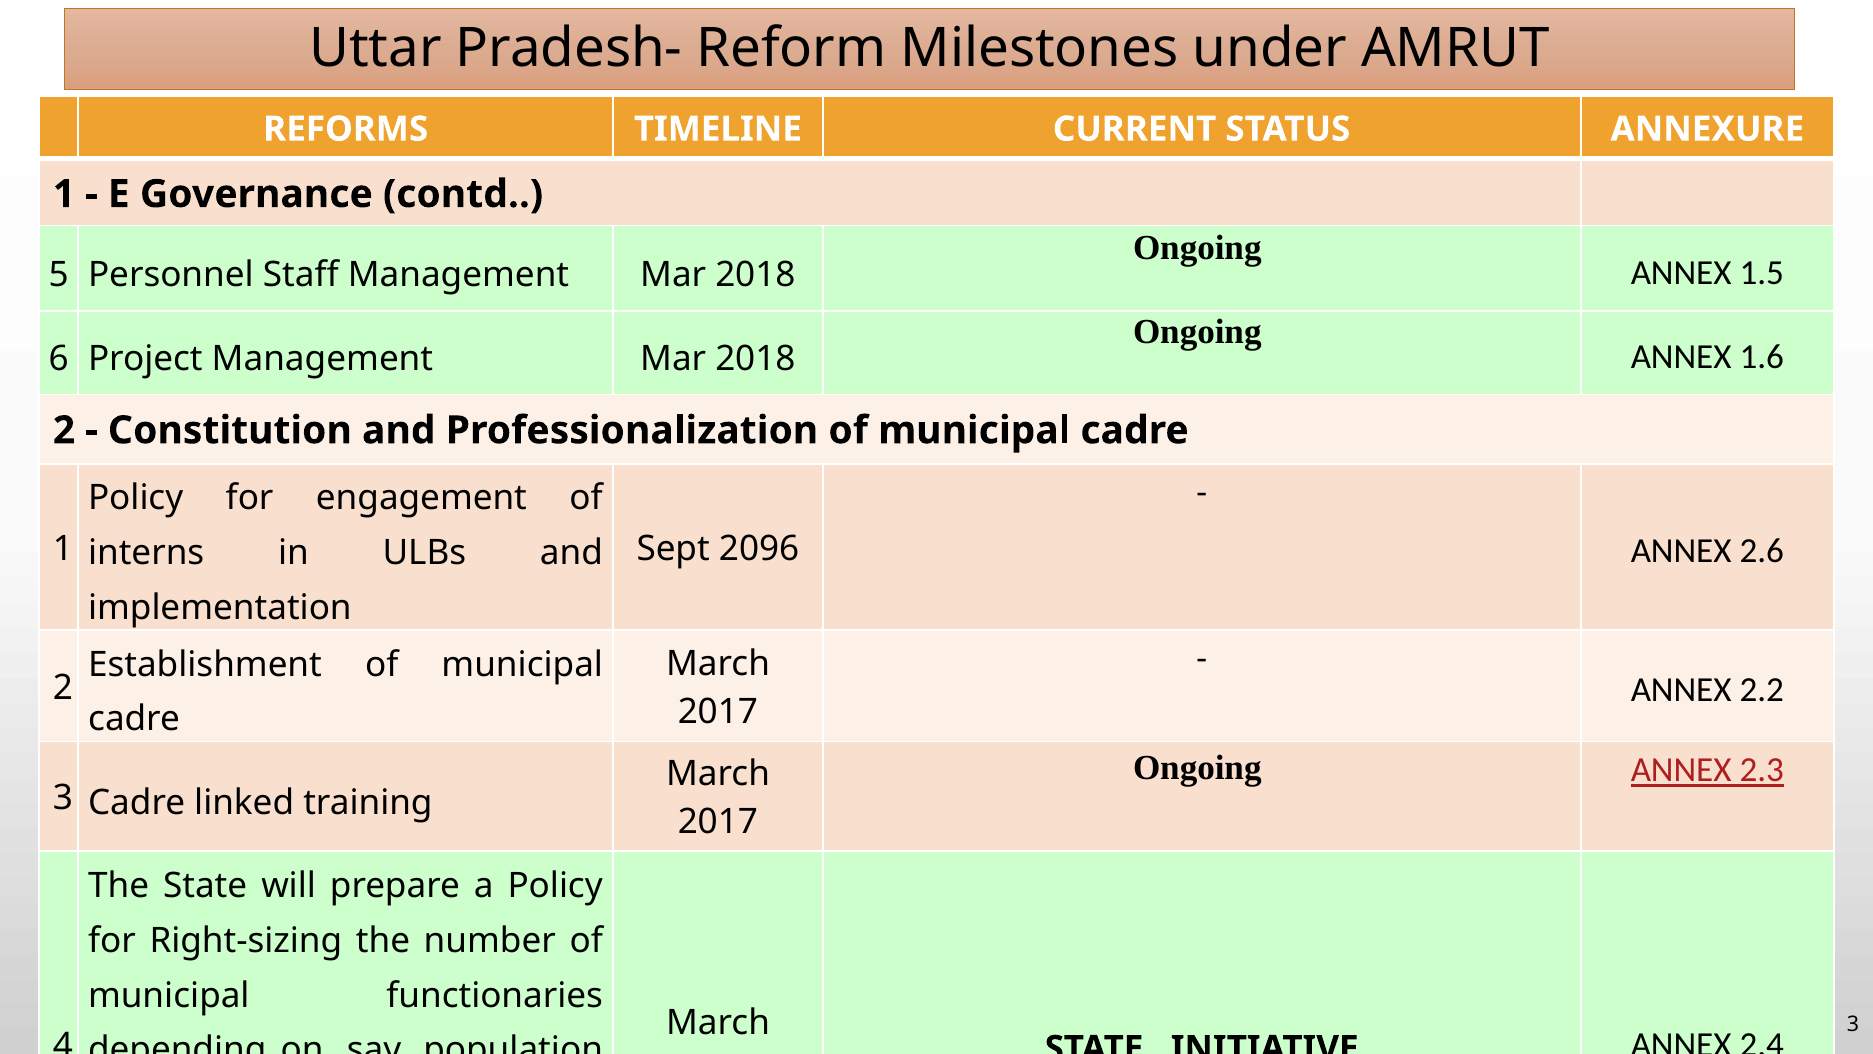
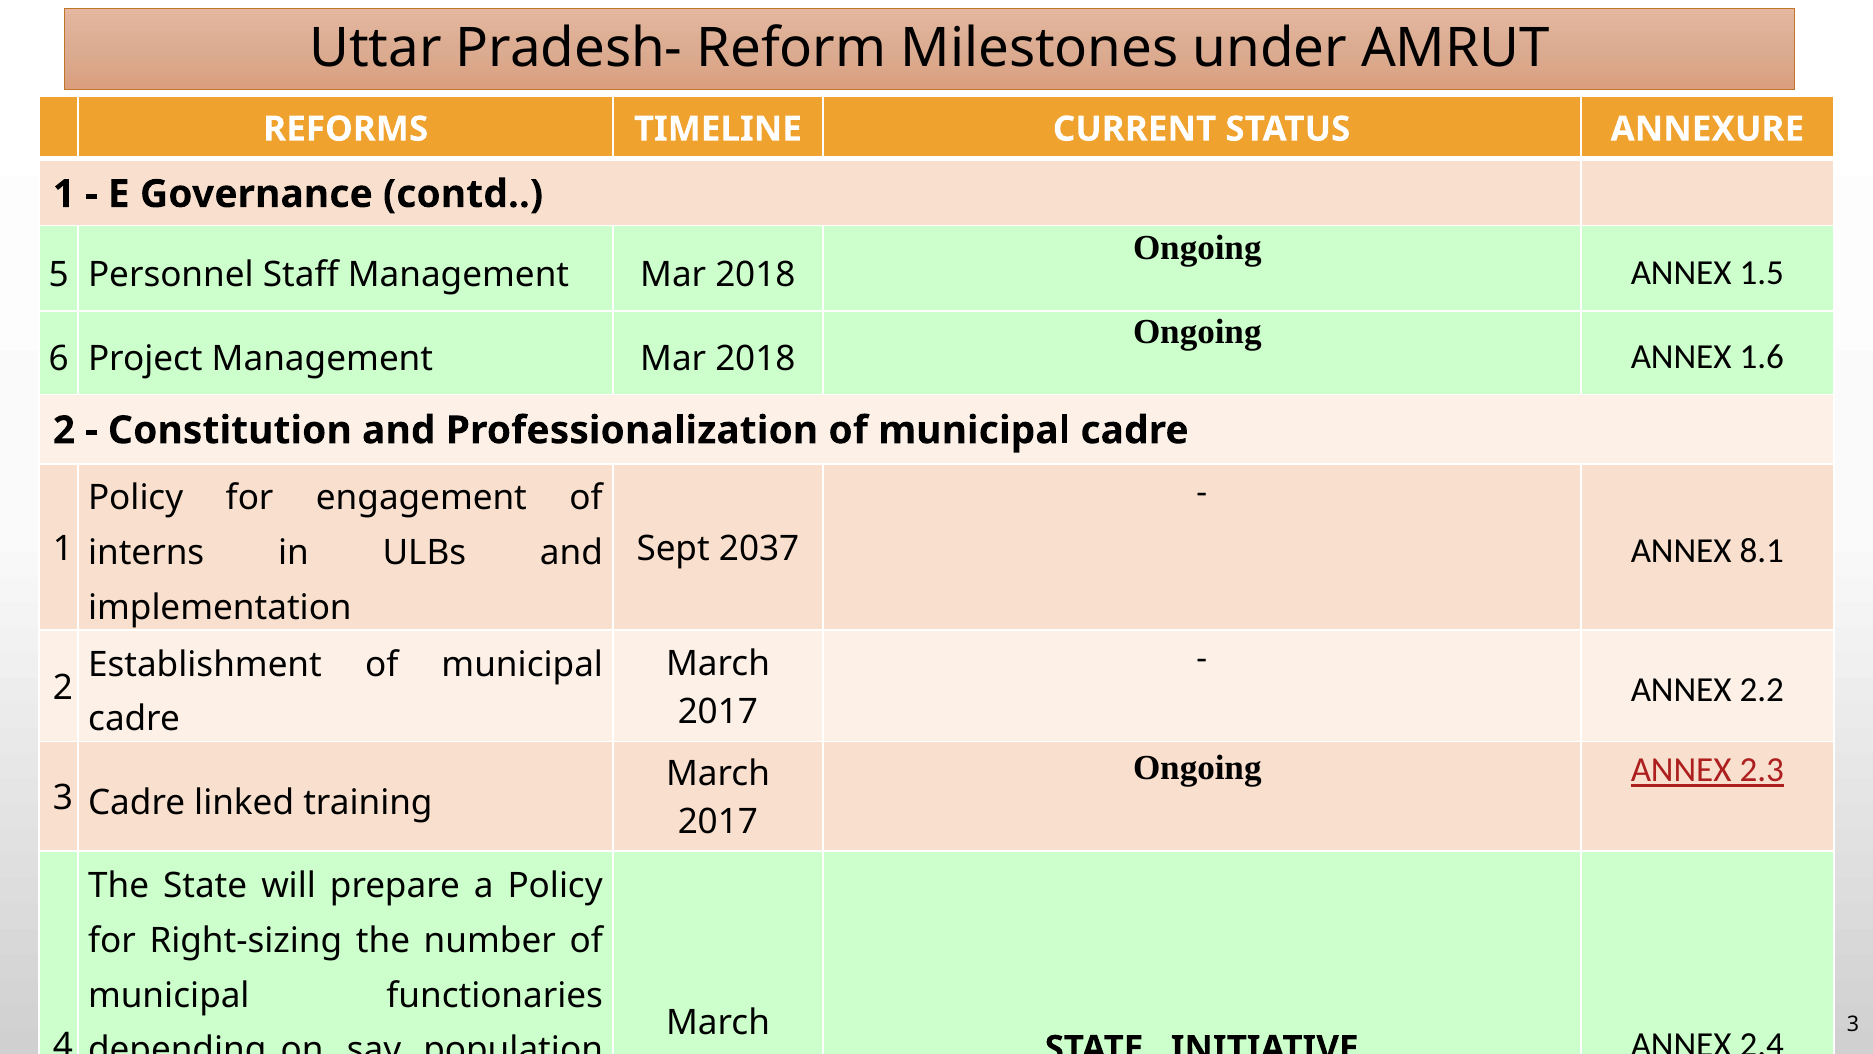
2.6: 2.6 -> 8.1 (1762, 551)
2096: 2096 -> 2037 (759, 549)
